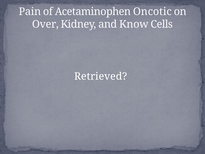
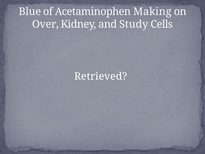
Pain: Pain -> Blue (30, 12)
Oncotic: Oncotic -> Making (152, 12)
Know: Know -> Study (134, 24)
